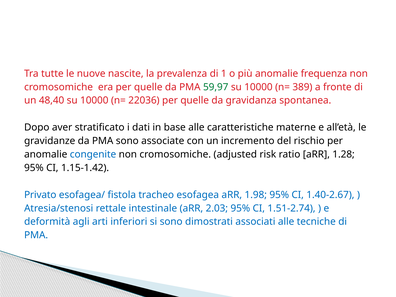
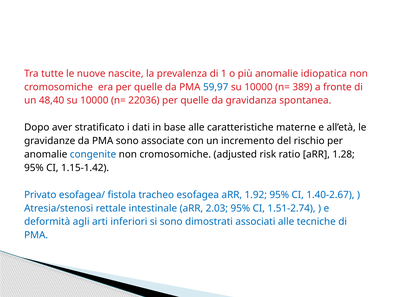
frequenza: frequenza -> idiopatica (324, 74)
59,97 colour: green -> blue (216, 87)
1.98: 1.98 -> 1.92 (256, 195)
